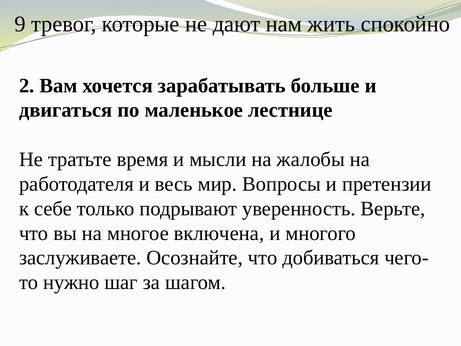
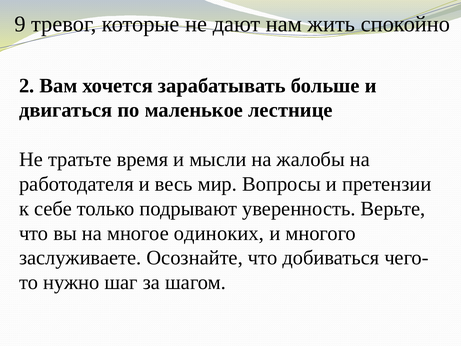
включена: включена -> одиноких (219, 233)
